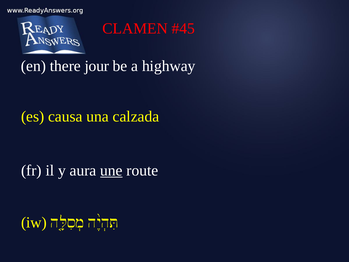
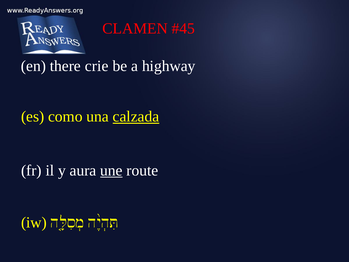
jour: jour -> crie (97, 66)
causa: causa -> como (65, 116)
calzada underline: none -> present (136, 116)
